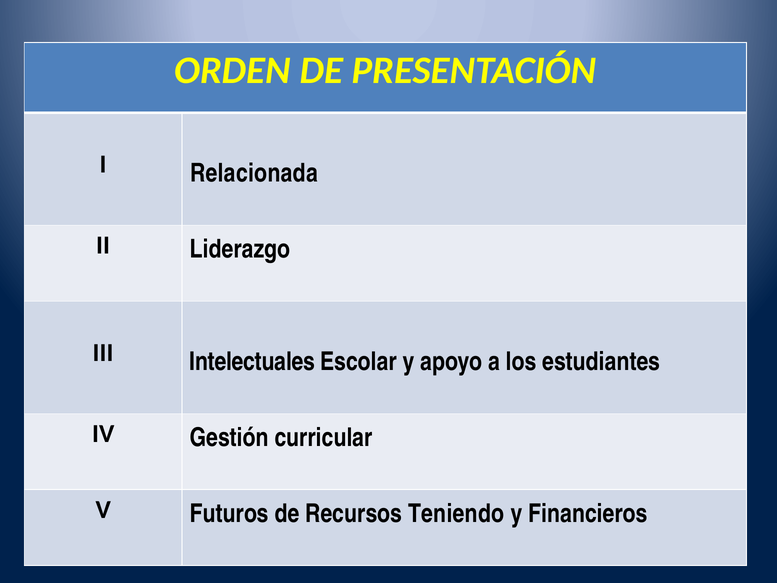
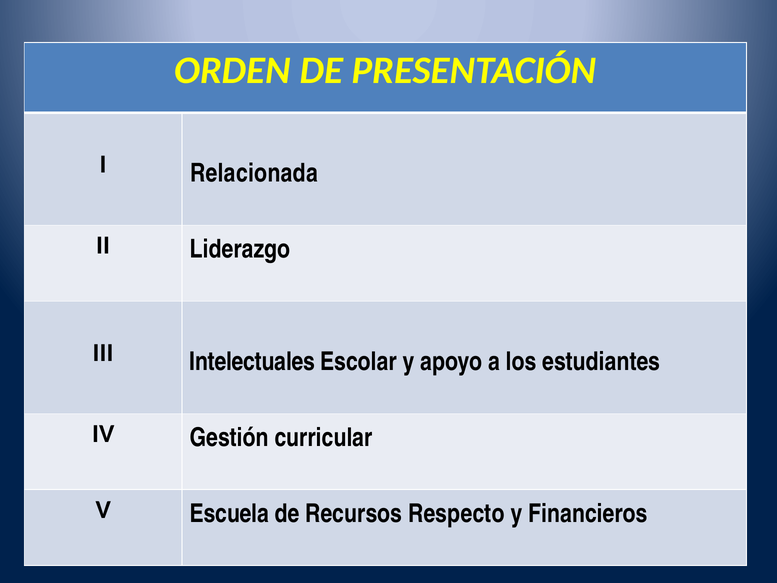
Futuros: Futuros -> Escuela (229, 513)
Teniendo: Teniendo -> Respecto (456, 513)
